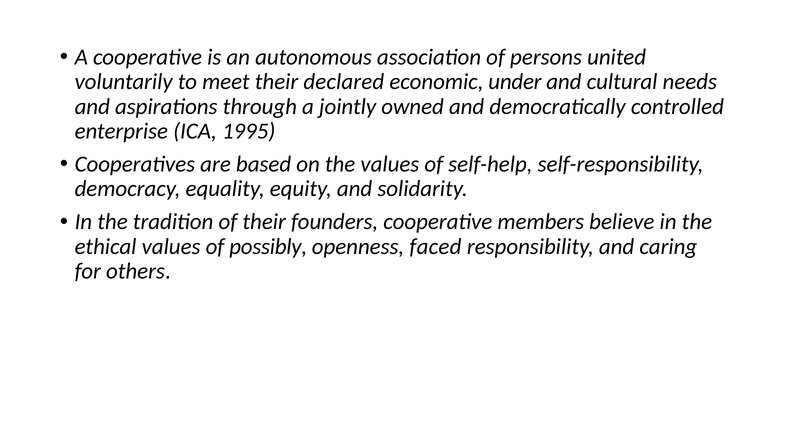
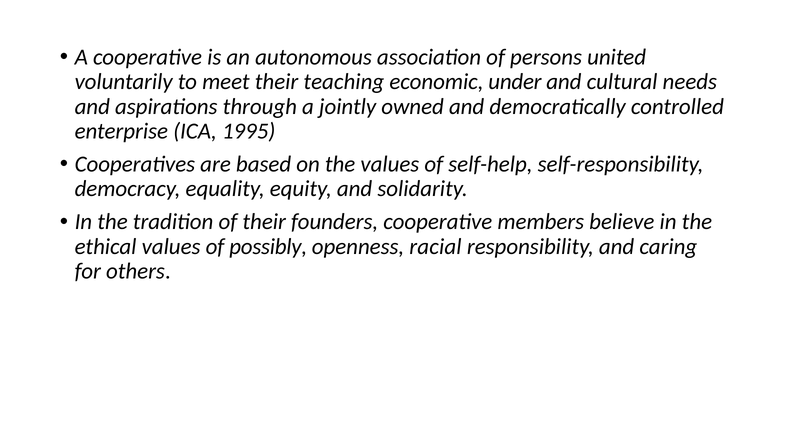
declared: declared -> teaching (344, 82)
faced: faced -> racial (435, 247)
